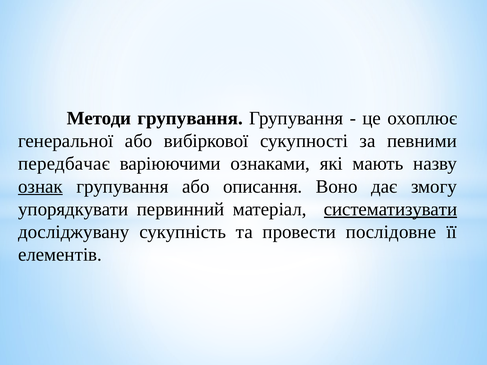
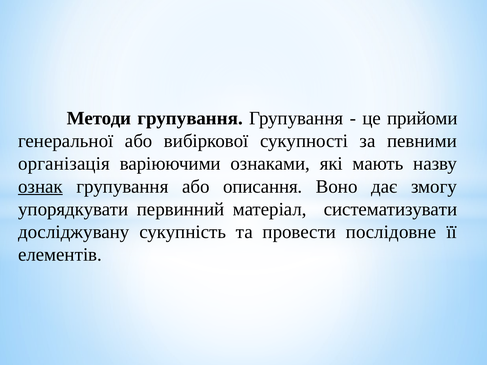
охоплює: охоплює -> прийоми (422, 118)
передбачає: передбачає -> організація (64, 164)
систематизувати underline: present -> none (391, 209)
